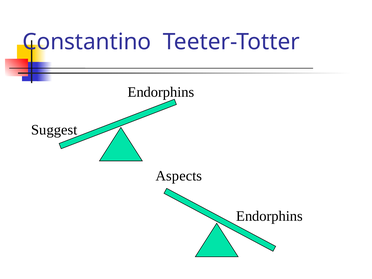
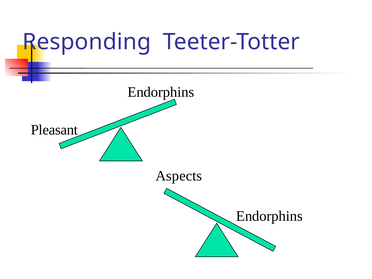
Constantino: Constantino -> Responding (87, 42)
Suggest: Suggest -> Pleasant (54, 130)
